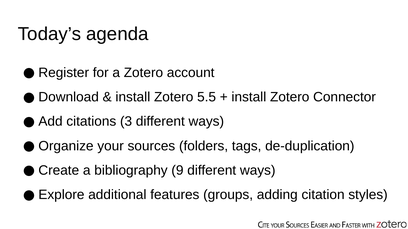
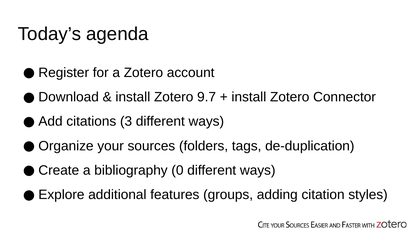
5.5: 5.5 -> 9.7 (207, 97)
9: 9 -> 0 (177, 171)
